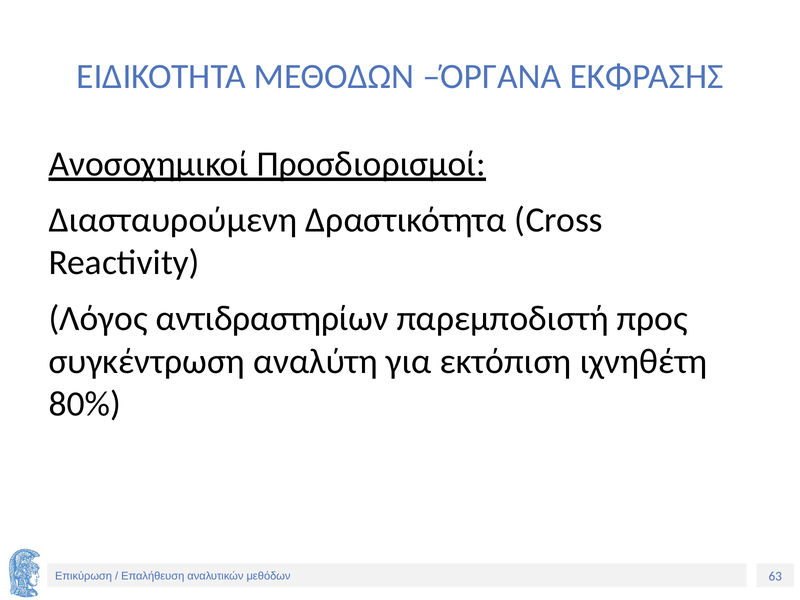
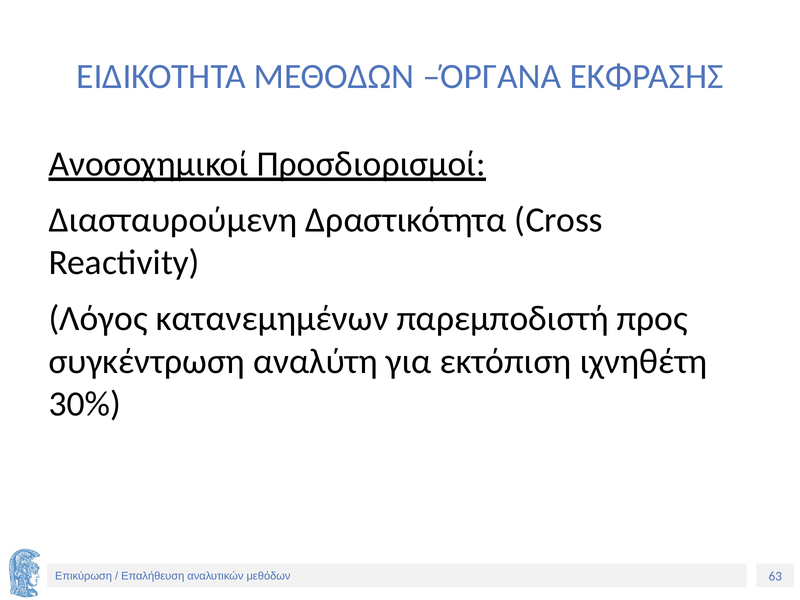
αντιδραστηρίων: αντιδραστηρίων -> κατανεμημένων (272, 319)
80%: 80% -> 30% (85, 404)
